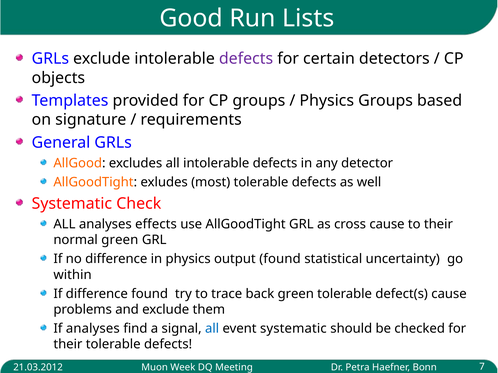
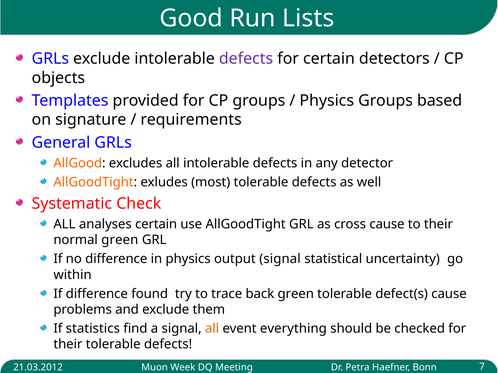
analyses effects: effects -> certain (156, 225)
output found: found -> signal (280, 259)
If analyses: analyses -> statistics (93, 329)
all colour: blue -> orange (212, 329)
event systematic: systematic -> everything (293, 329)
